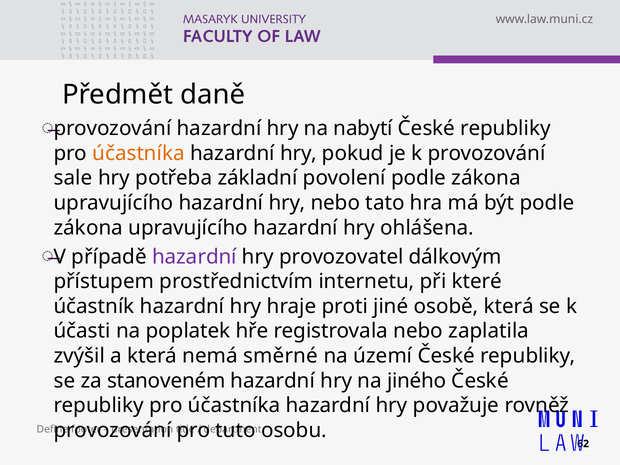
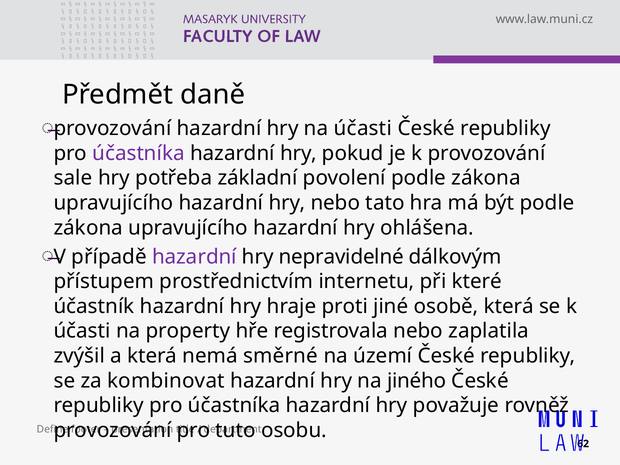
na nabytí: nabytí -> účasti (363, 129)
účastníka colour: orange -> purple (139, 153)
provozovatel: provozovatel -> nepravidelné (341, 257)
poplatek: poplatek -> property (188, 331)
stanoveném: stanoveném -> kombinovat (166, 381)
